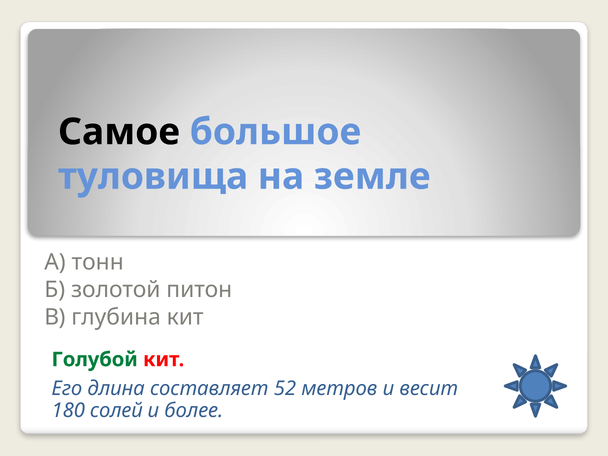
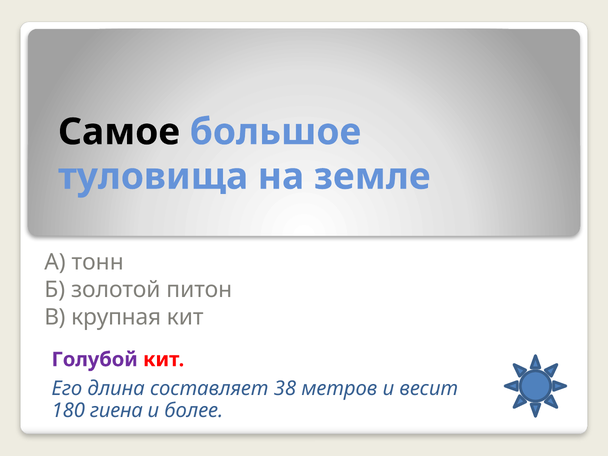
глубина: глубина -> крупная (116, 317)
Голубой colour: green -> purple (95, 360)
52: 52 -> 38 (285, 389)
солей: солей -> гиена (116, 410)
